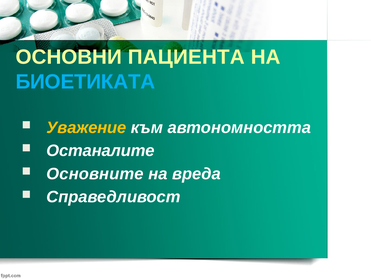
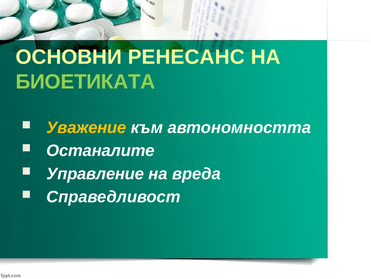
ПАЦИЕНТА: ПАЦИЕНТА -> РЕНЕСАНС (186, 57)
БИОЕТИКАТА colour: light blue -> light green (85, 82)
Основните: Основните -> Управление (95, 173)
